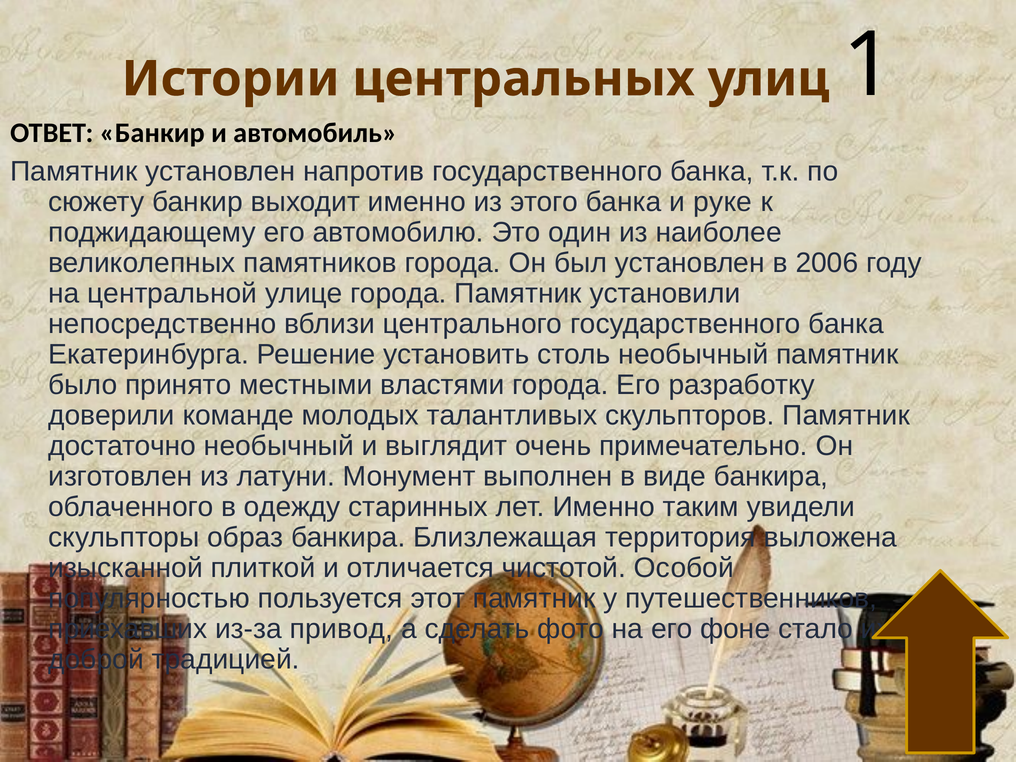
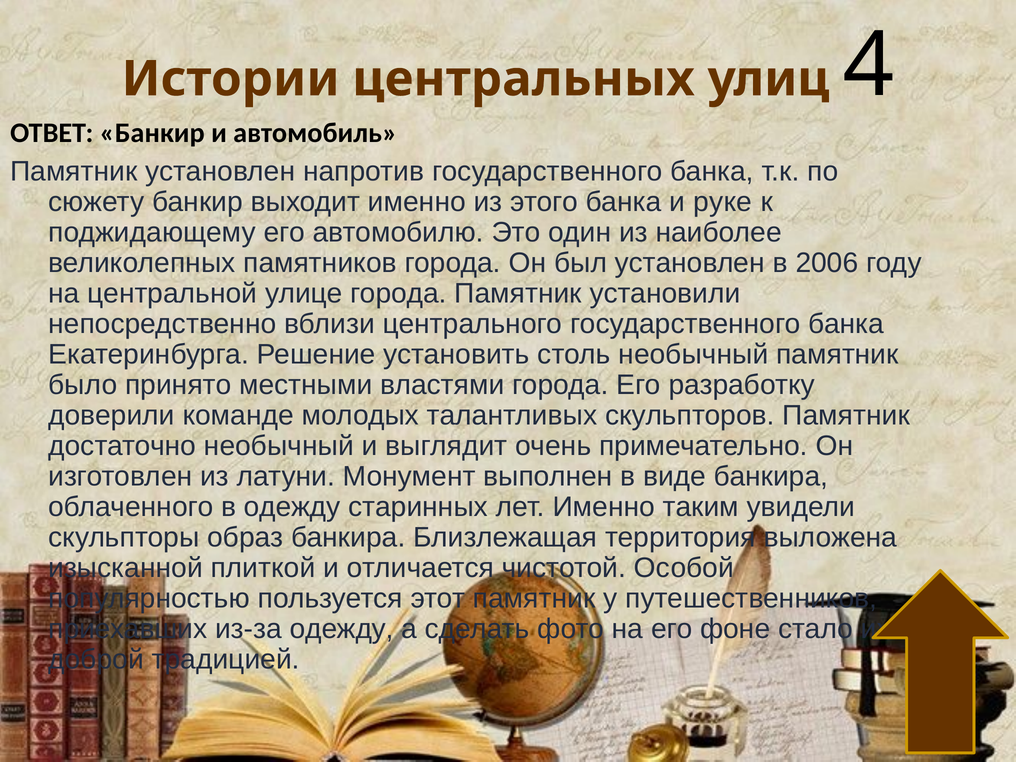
1: 1 -> 4 (869, 66)
из-за привод: привод -> одежду (342, 629)
